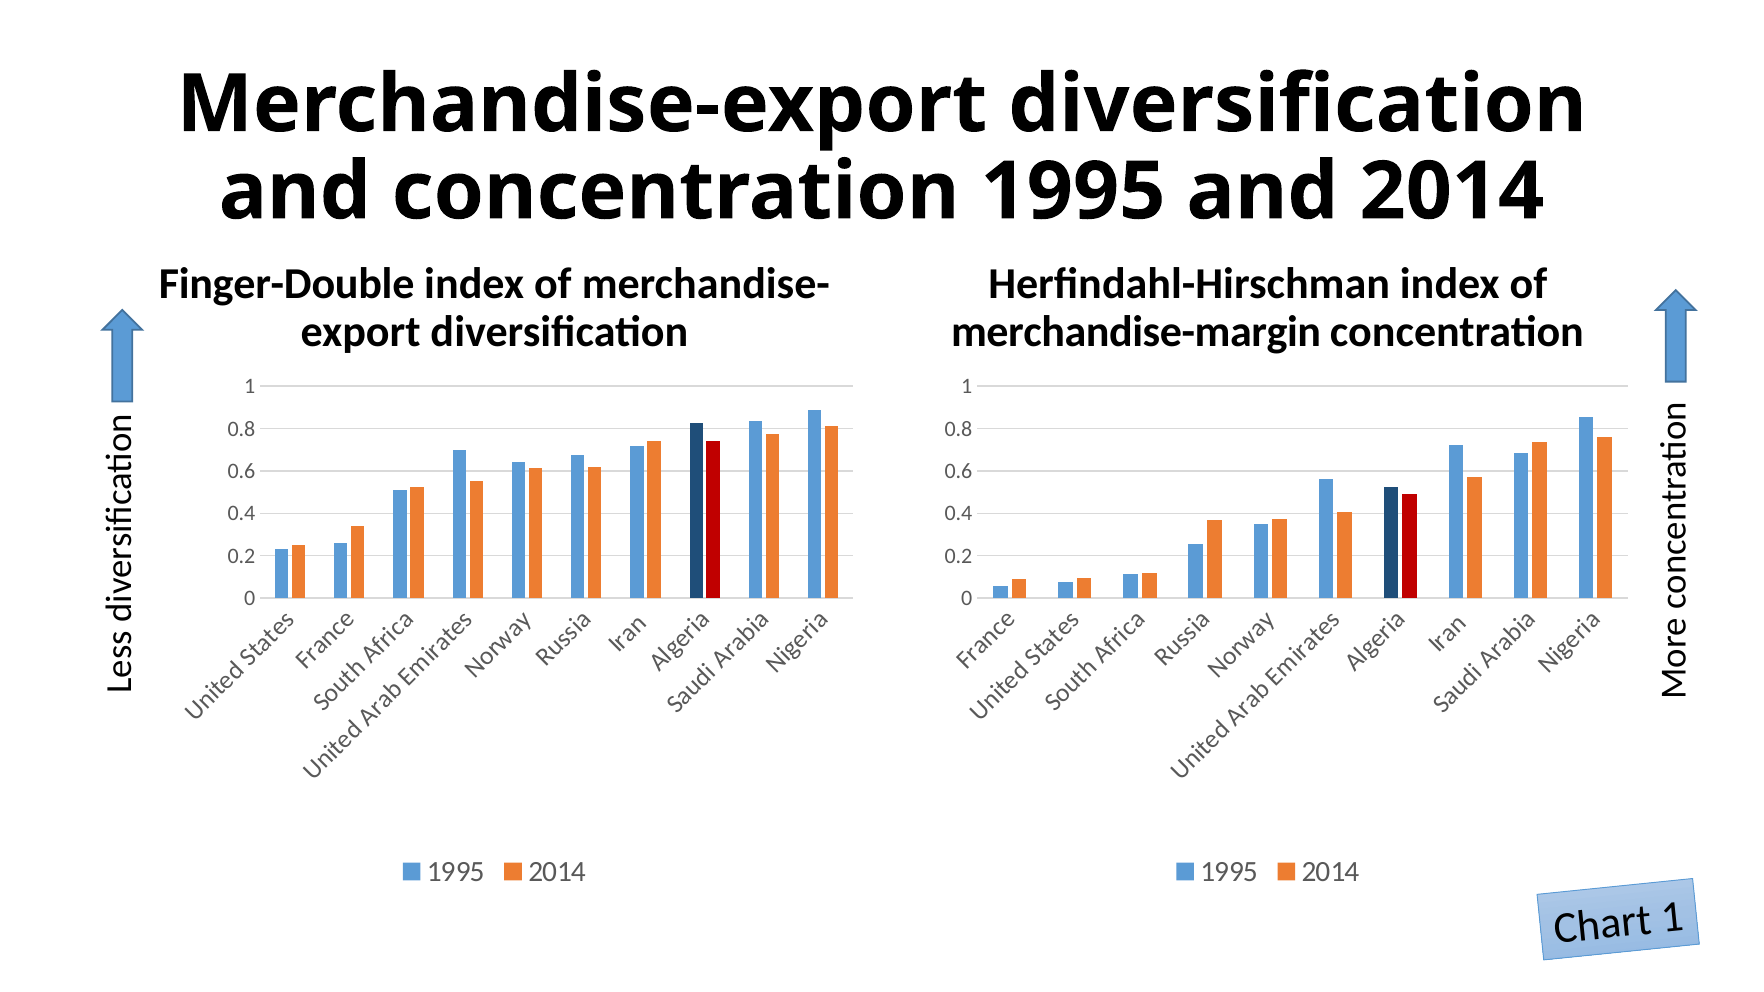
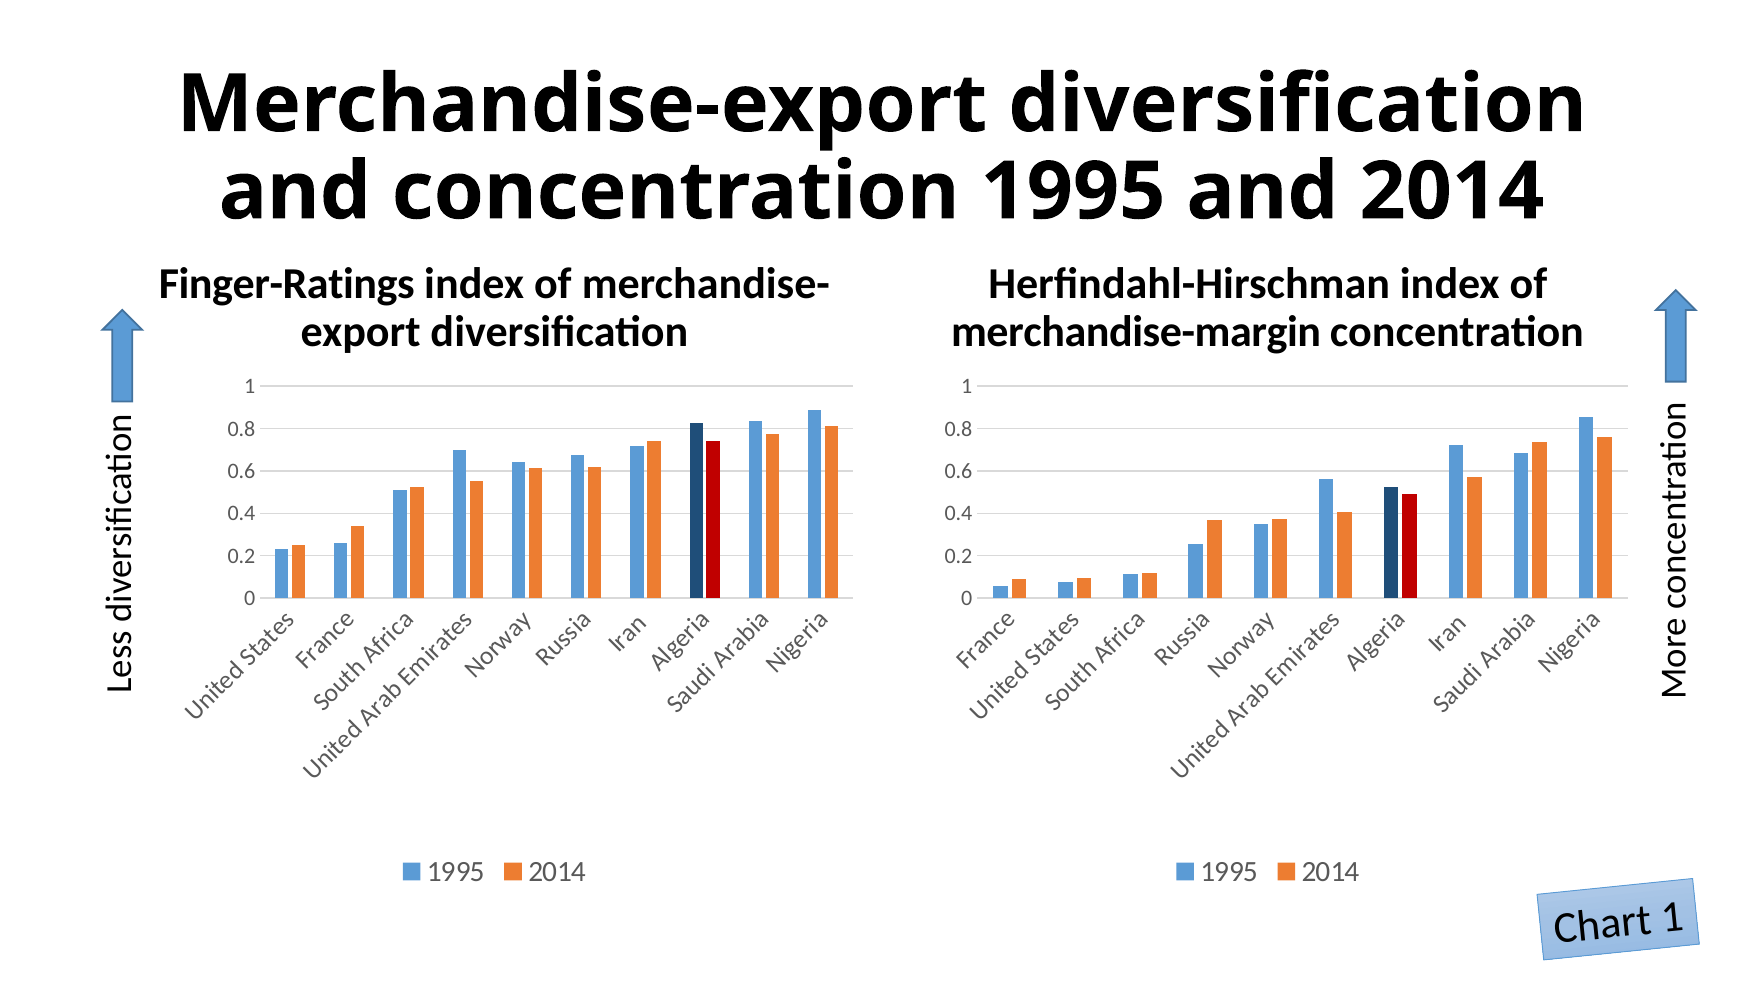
Finger-Double: Finger-Double -> Finger-Ratings (287, 284)
